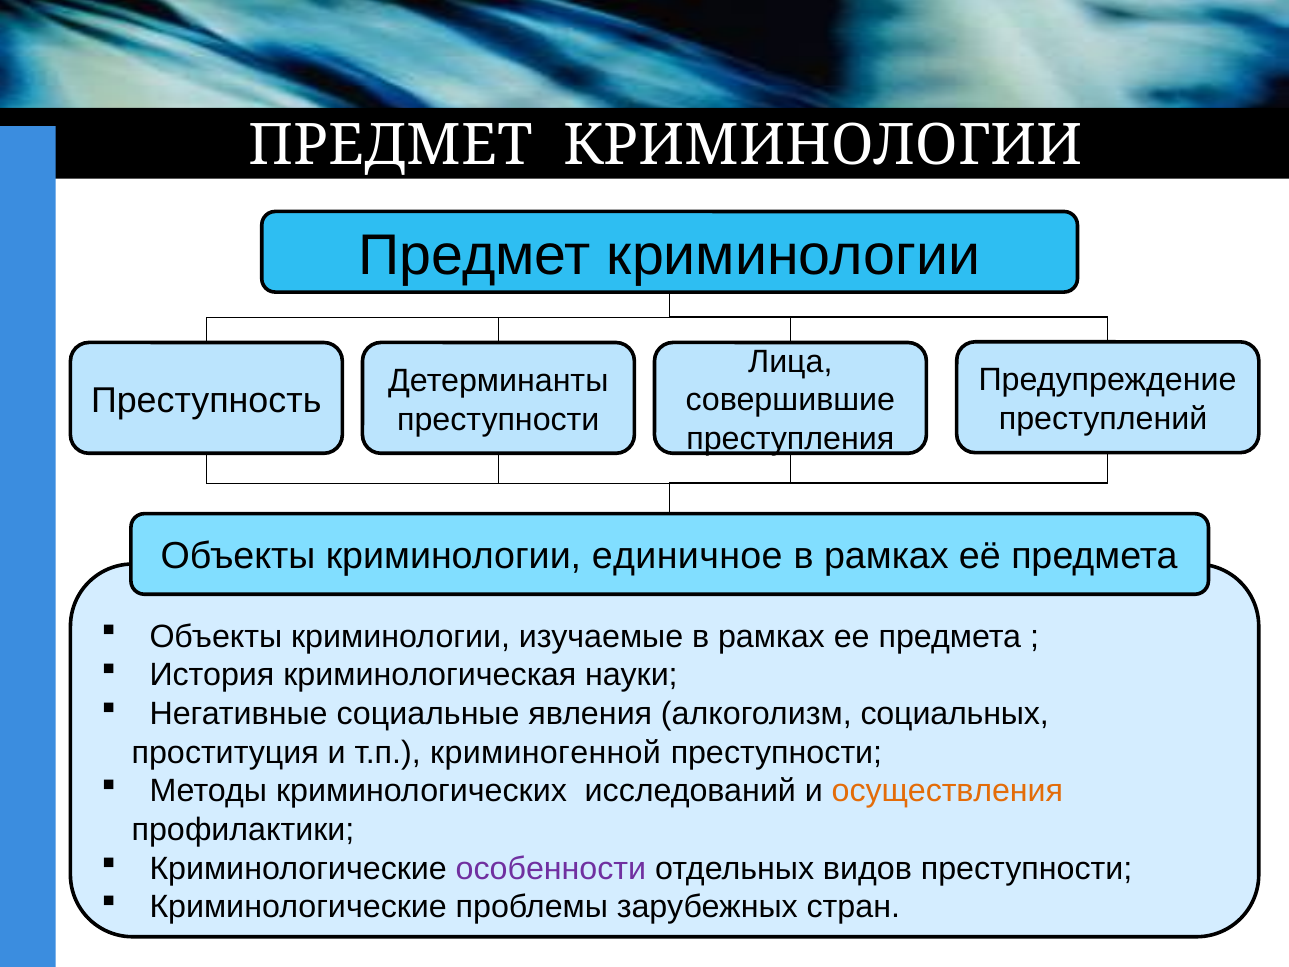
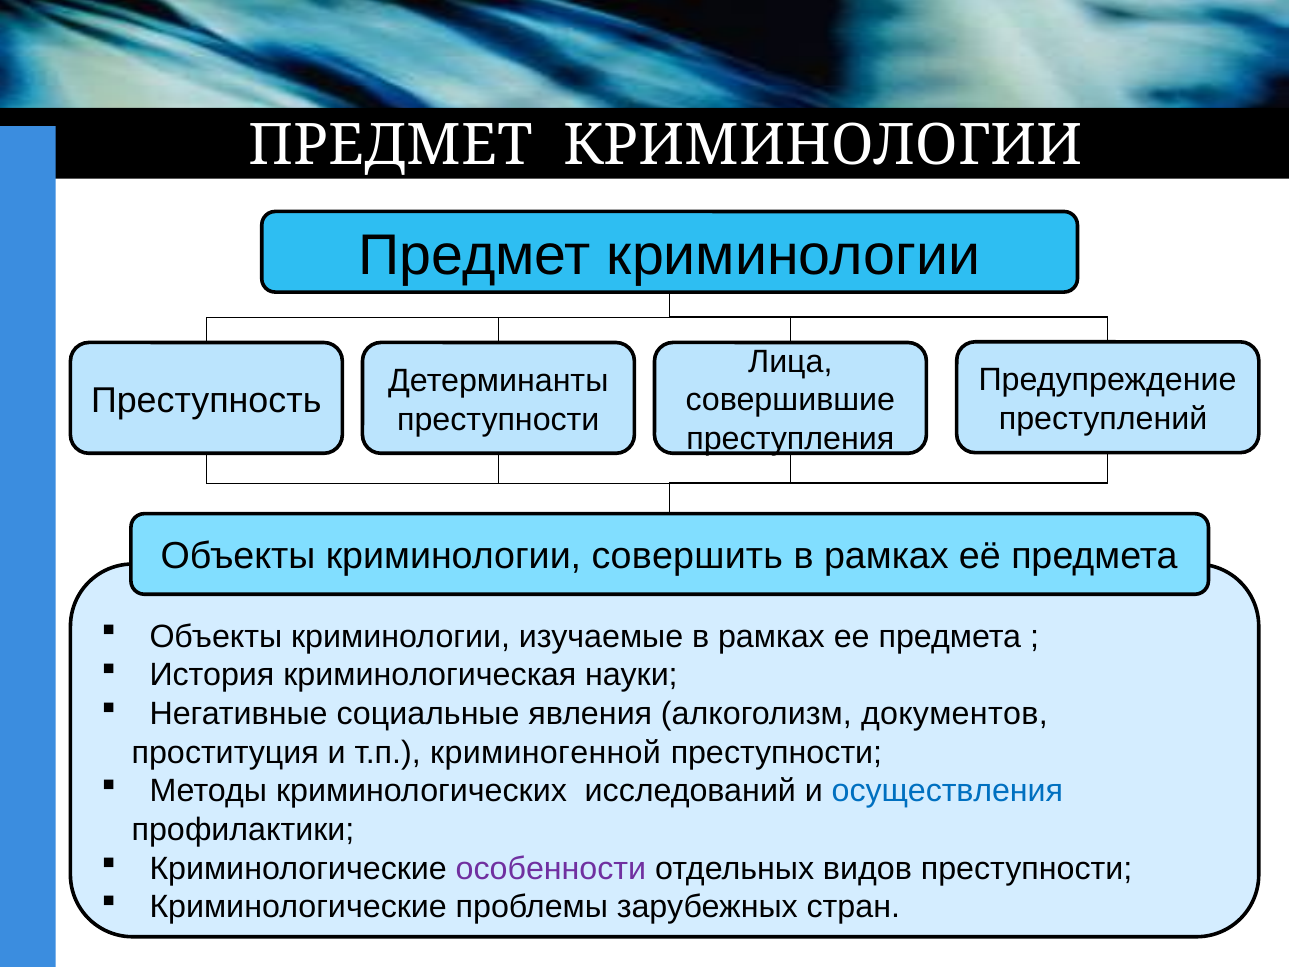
единичное: единичное -> совершить (687, 556)
социальных: социальных -> документов (954, 714)
осуществления colour: orange -> blue (947, 791)
